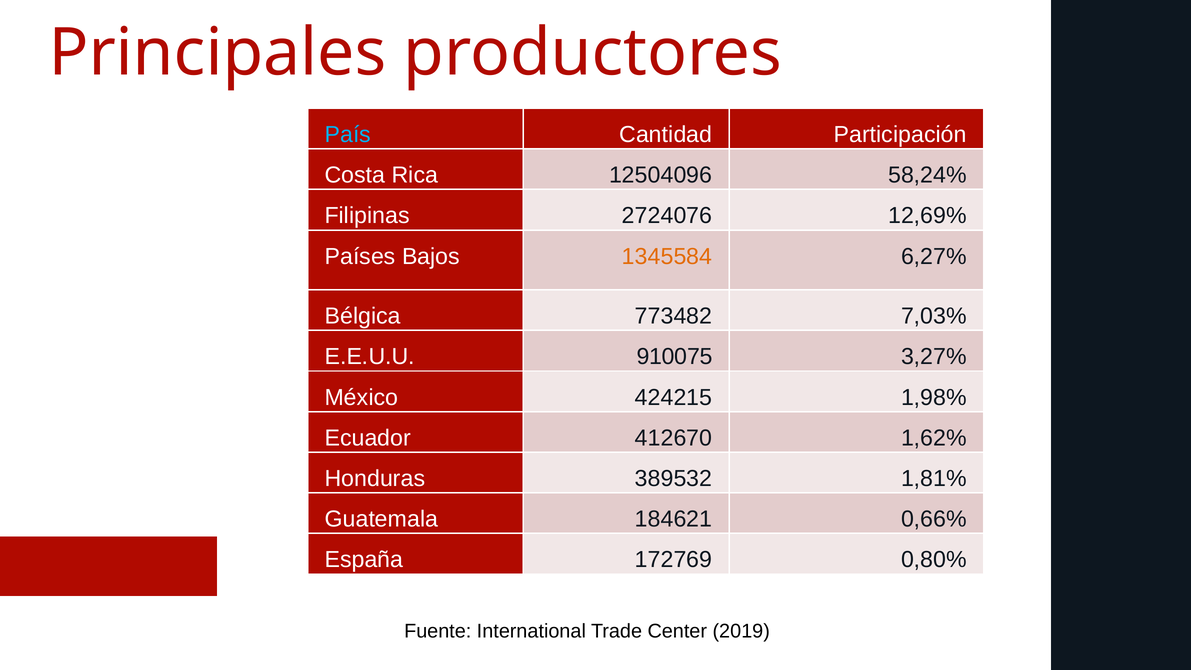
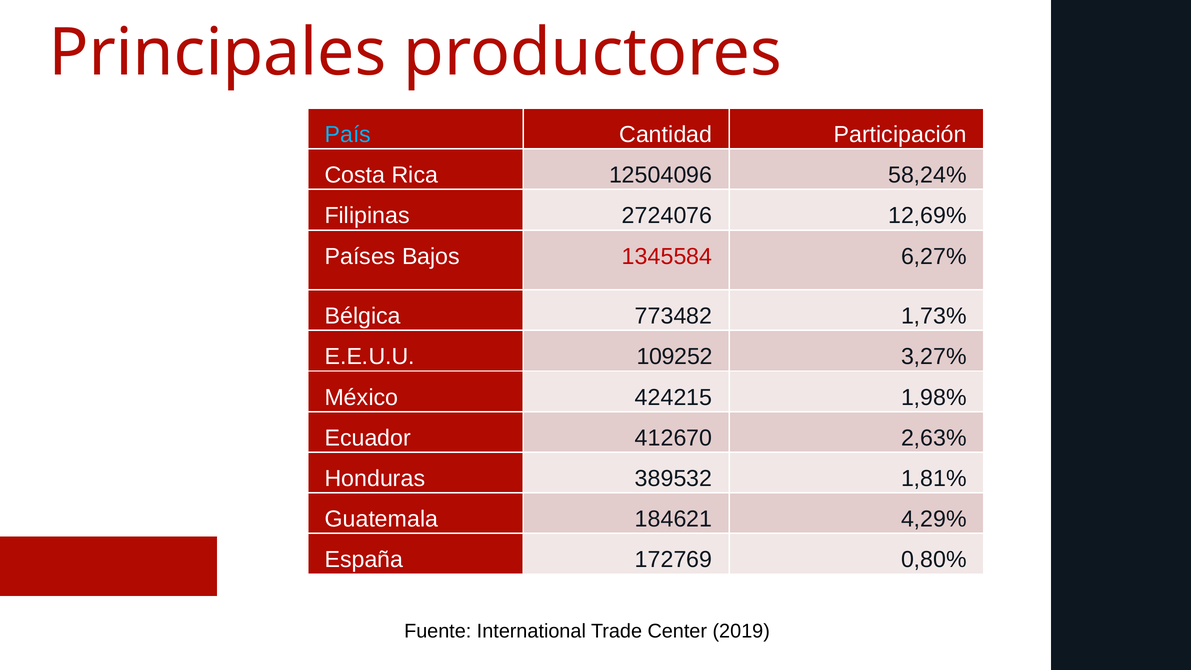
1345584 colour: orange -> red (667, 256)
7,03%: 7,03% -> 1,73% (934, 316)
910075: 910075 -> 109252 (675, 357)
1,62%: 1,62% -> 2,63% (934, 438)
0,66%: 0,66% -> 4,29% (934, 519)
